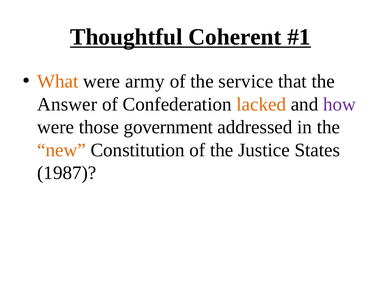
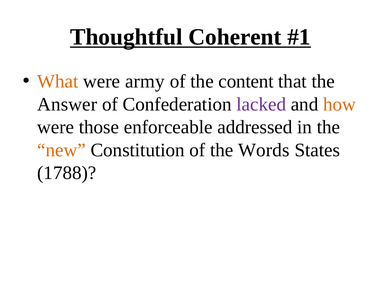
service: service -> content (246, 81)
lacked colour: orange -> purple (261, 104)
how colour: purple -> orange (339, 104)
government: government -> enforceable (168, 127)
Justice: Justice -> Words (264, 150)
1987: 1987 -> 1788 (67, 173)
